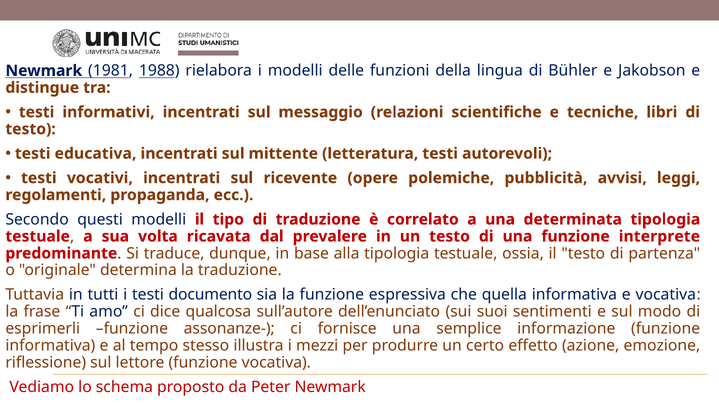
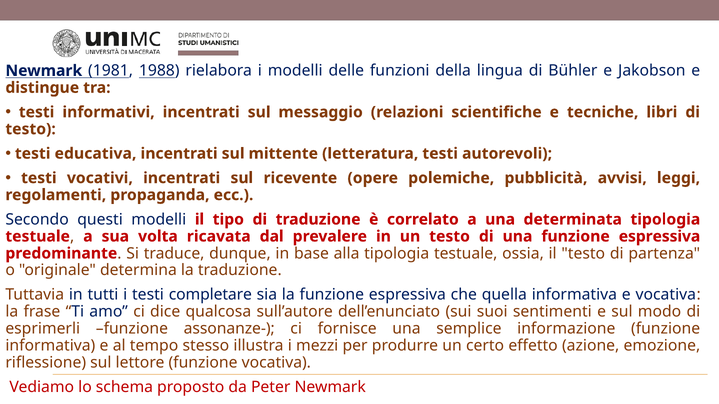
una funzione interprete: interprete -> espressiva (659, 237)
documento: documento -> completare (210, 295)
